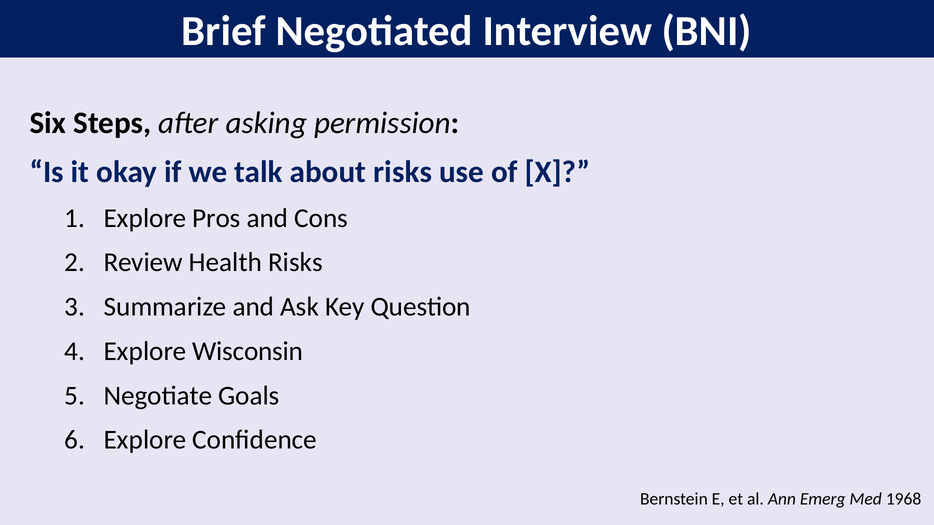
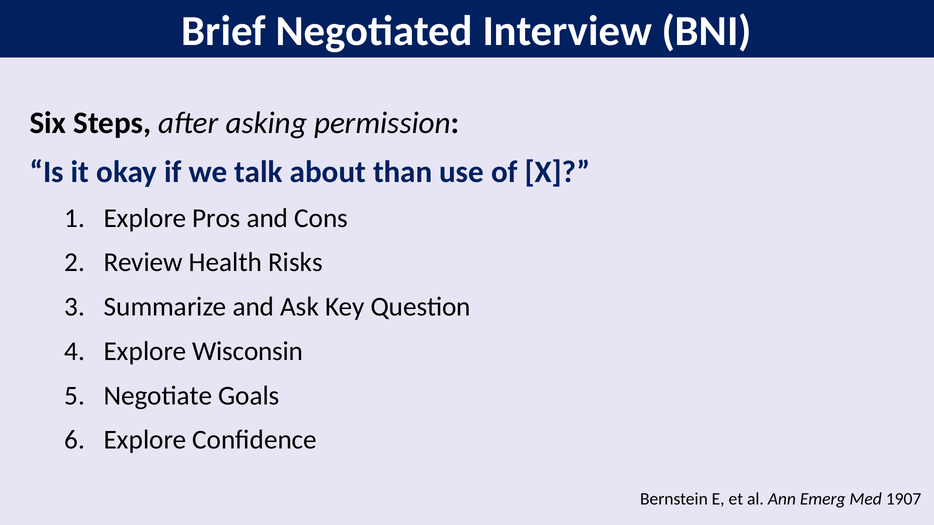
about risks: risks -> than (403, 172)
1968: 1968 -> 1907 (904, 500)
